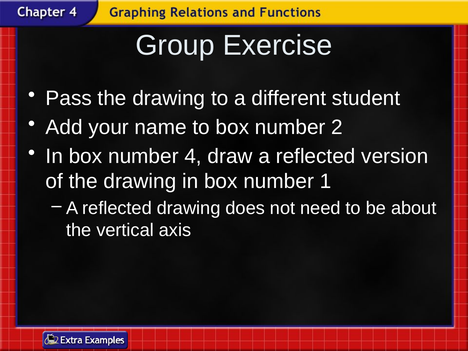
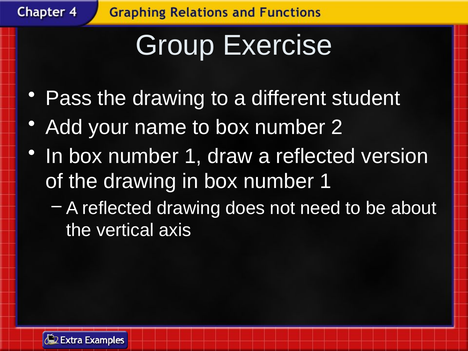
4: 4 -> 1 (193, 156)
